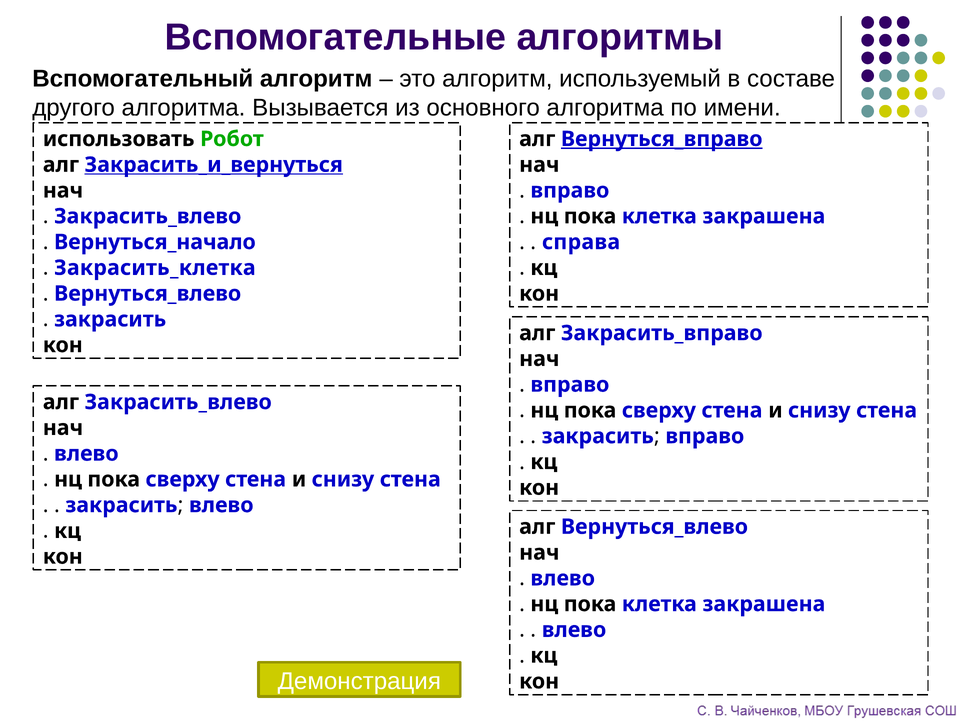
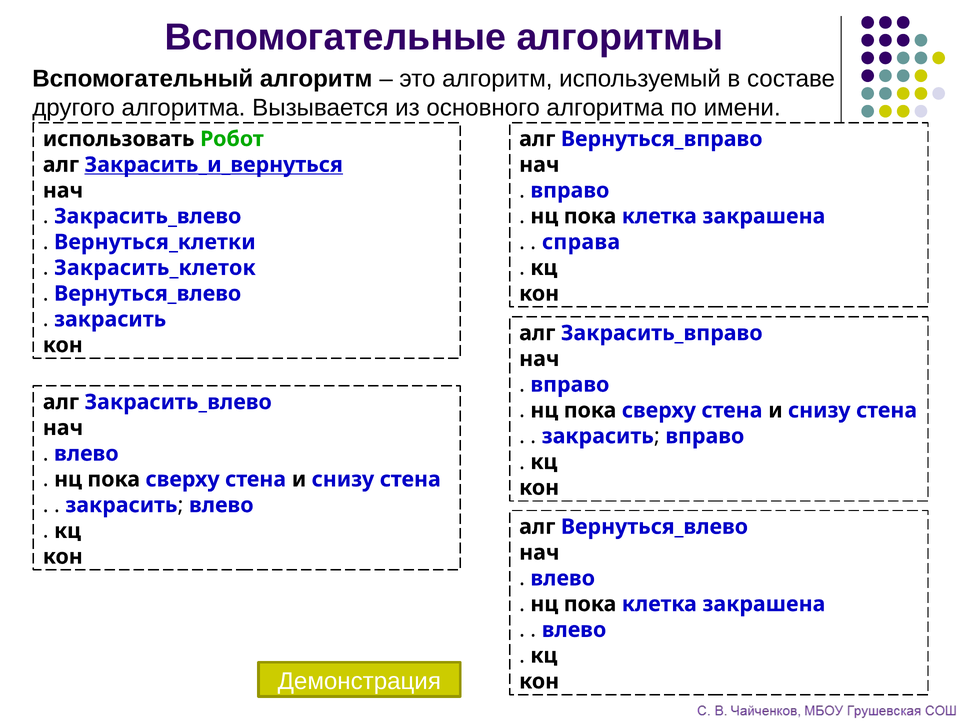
Вернуться_вправо underline: present -> none (662, 139)
Вернуться_начало: Вернуться_начало -> Вернуться_клетки (155, 242)
Закрасить_клетка: Закрасить_клетка -> Закрасить_клеток (155, 268)
